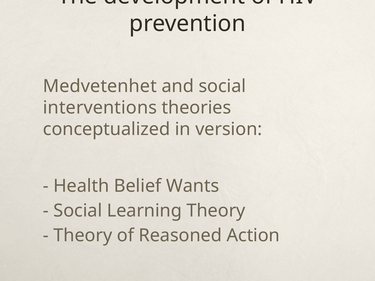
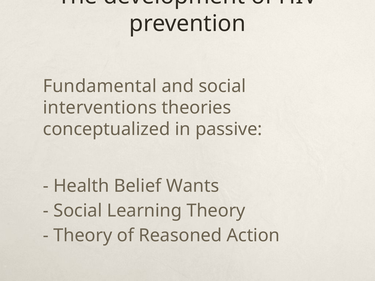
Medvetenhet: Medvetenhet -> Fundamental (100, 86)
version: version -> passive (229, 129)
